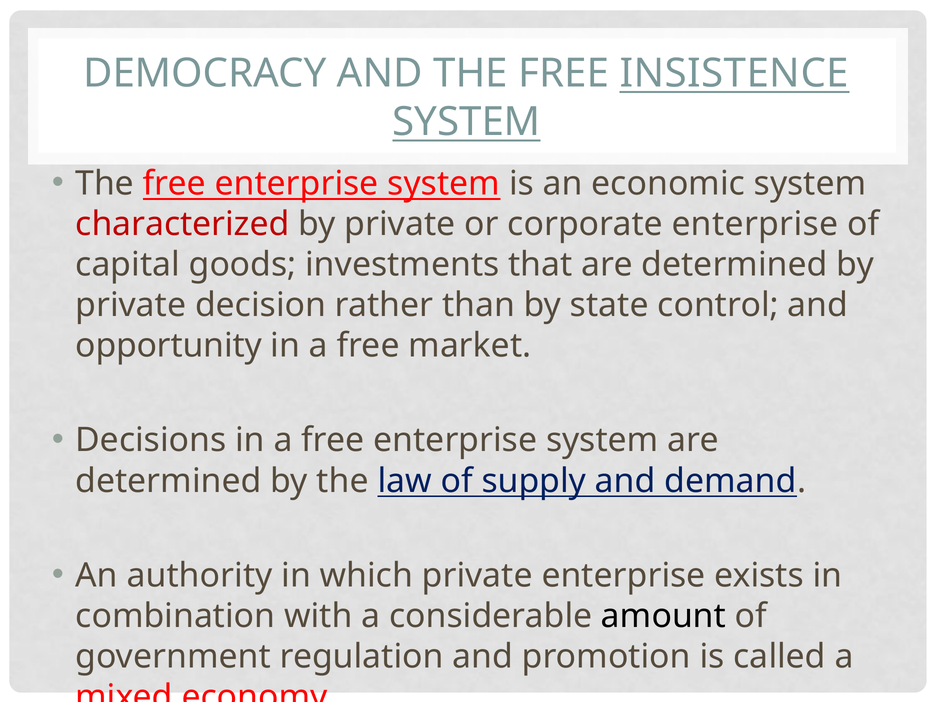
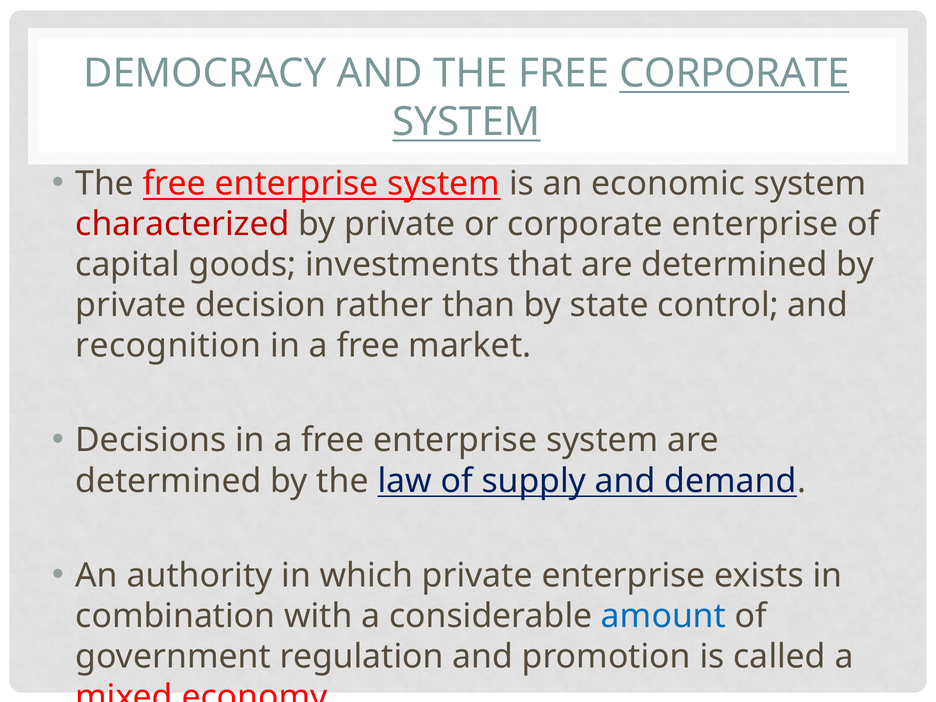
FREE INSISTENCE: INSISTENCE -> CORPORATE (735, 74)
opportunity: opportunity -> recognition (168, 346)
amount colour: black -> blue (664, 616)
